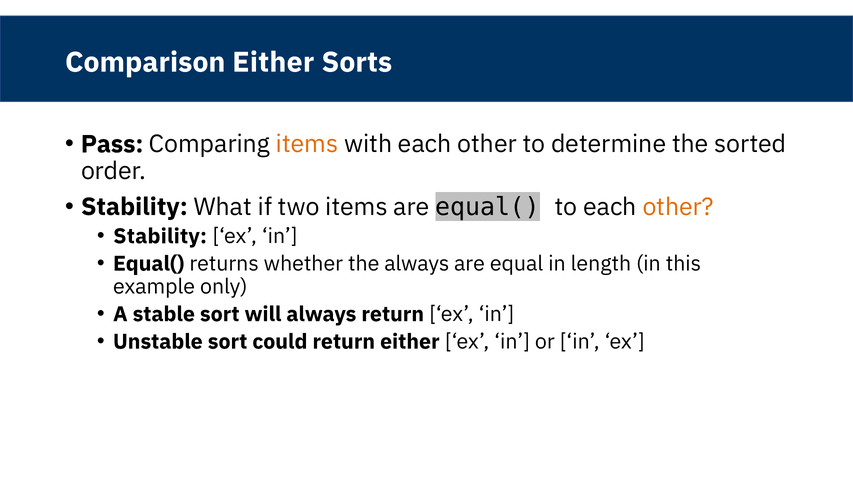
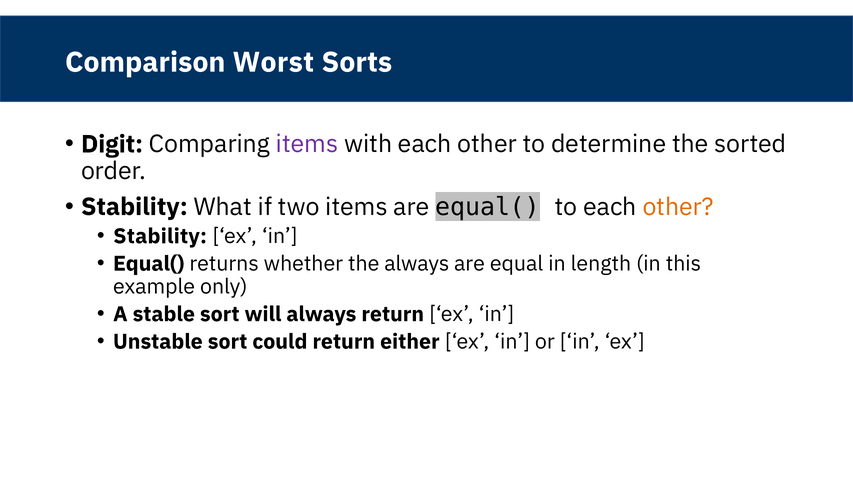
Comparison Either: Either -> Worst (273, 62)
Pass: Pass -> Digit (112, 144)
items colour: orange -> purple (307, 144)
